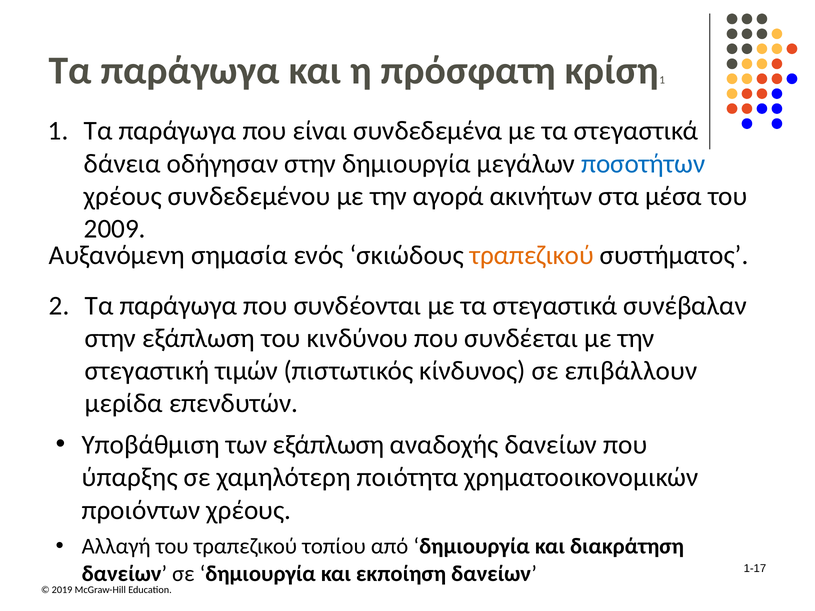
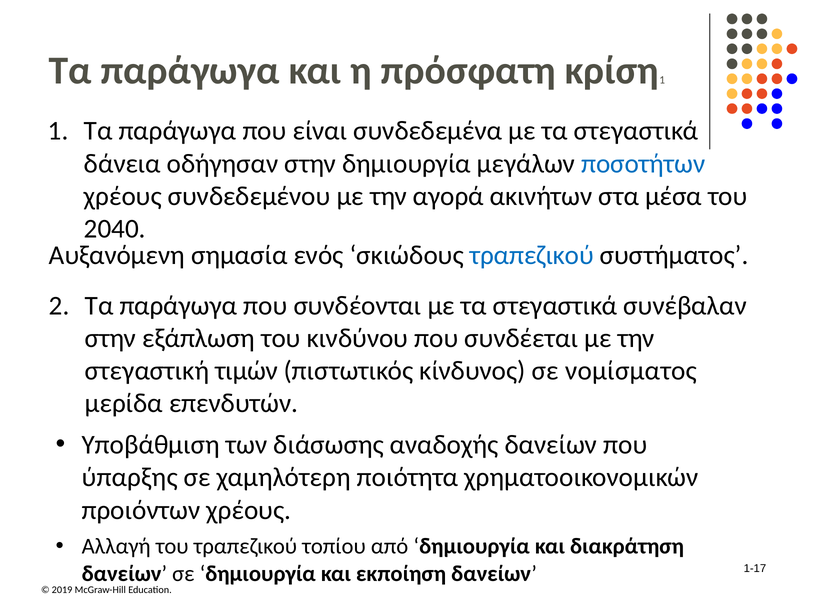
2009: 2009 -> 2040 (115, 229)
τραπεζικού colour: orange -> blue (532, 255)
επιβάλλουν: επιβάλλουν -> νομίσματος (631, 371)
των εξάπλωση: εξάπλωση -> διάσωσης (329, 445)
